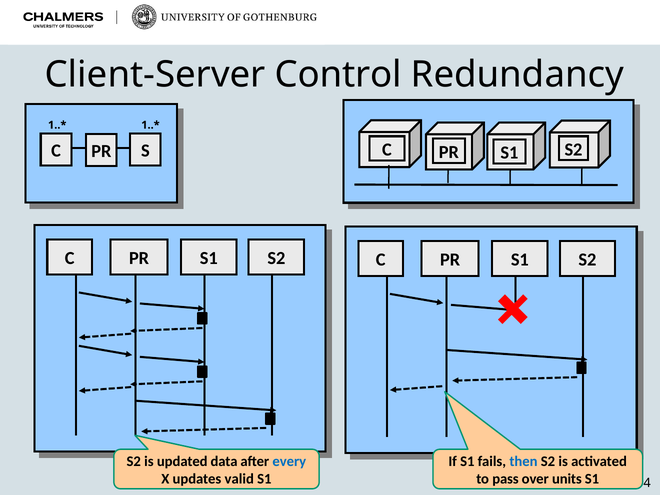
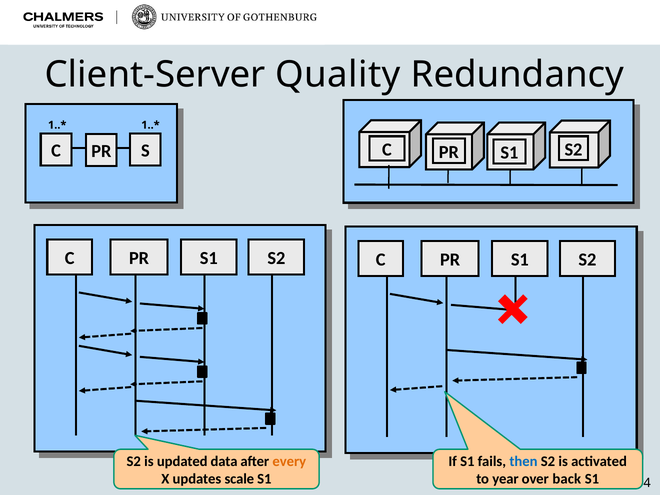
Control: Control -> Quality (338, 75)
every colour: blue -> orange (289, 461)
valid: valid -> scale (239, 479)
pass: pass -> year (505, 479)
units: units -> back (567, 479)
